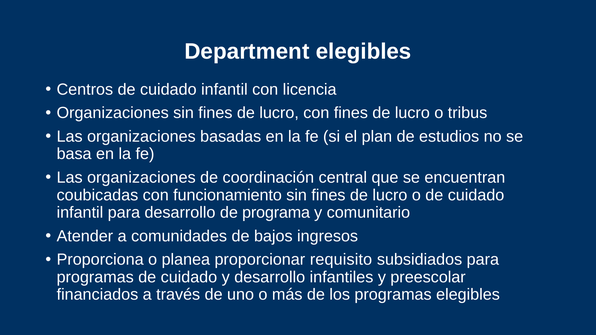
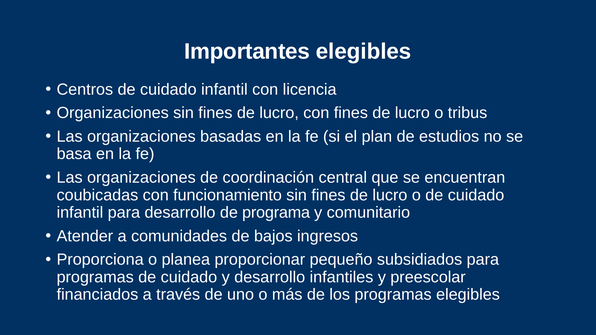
Department: Department -> Importantes (247, 51)
requisito: requisito -> pequeño (341, 260)
